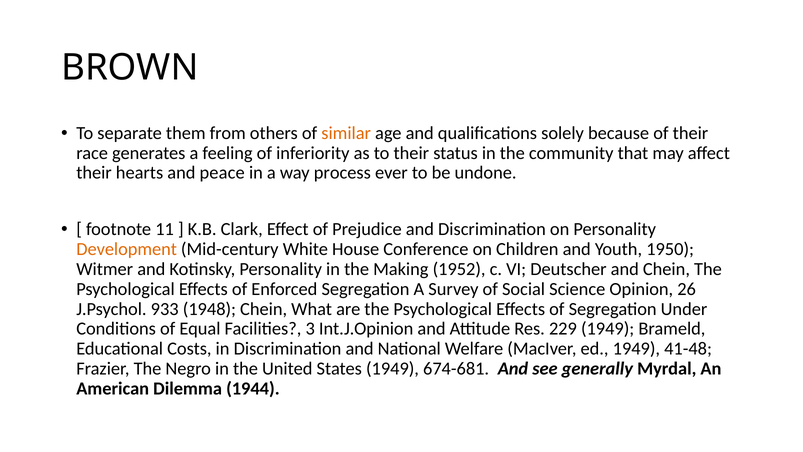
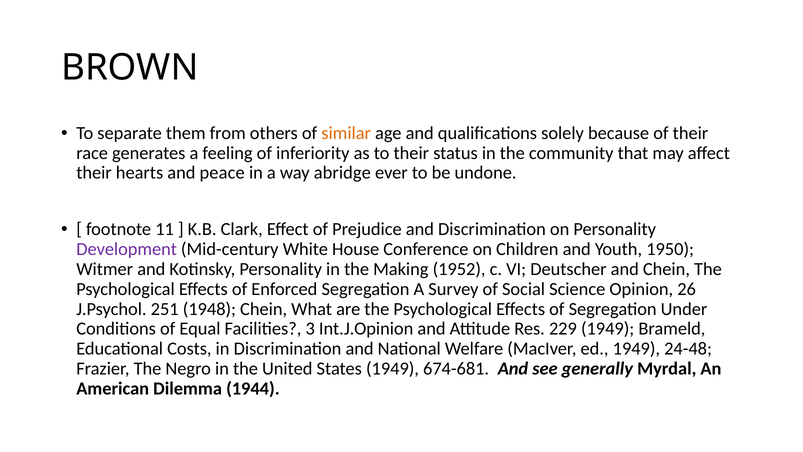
process: process -> abridge (342, 173)
Development colour: orange -> purple (127, 249)
933: 933 -> 251 (165, 309)
41-48: 41-48 -> 24-48 (688, 348)
